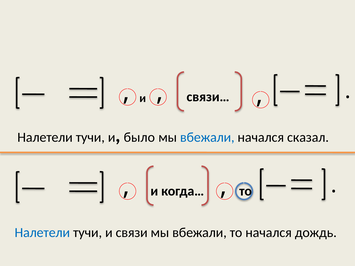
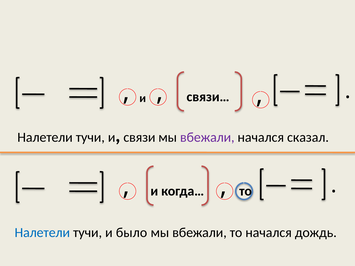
было: было -> связи (139, 137)
вбежали colour: blue -> purple (207, 137)
связи: связи -> было (132, 233)
